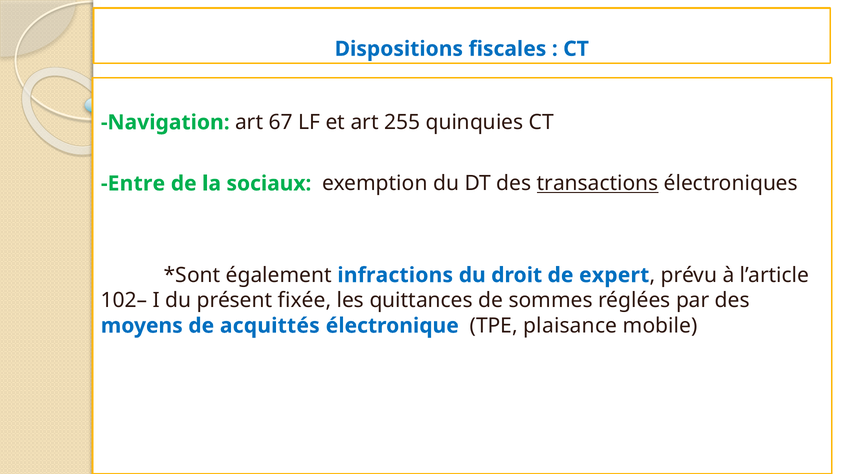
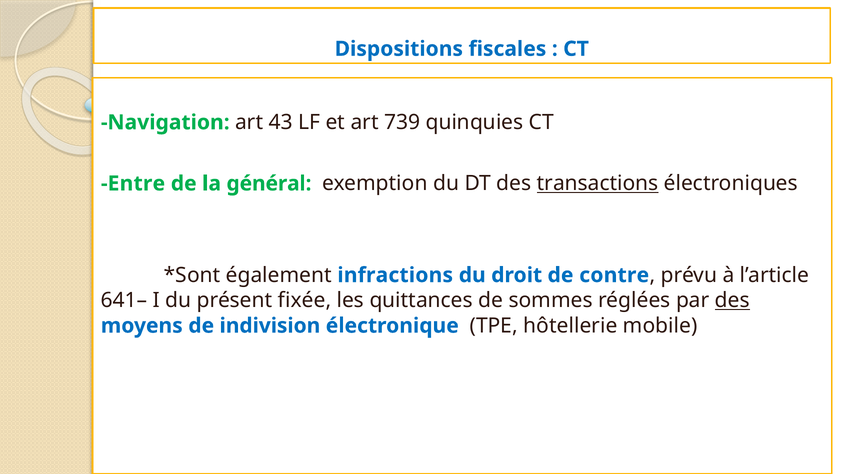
67: 67 -> 43 (281, 122)
255: 255 -> 739 (402, 122)
sociaux: sociaux -> général (269, 183)
expert: expert -> contre (614, 275)
102–: 102– -> 641– (124, 300)
des underline: none -> present (732, 300)
acquittés: acquittés -> indivision (270, 325)
plaisance: plaisance -> hôtellerie (570, 325)
